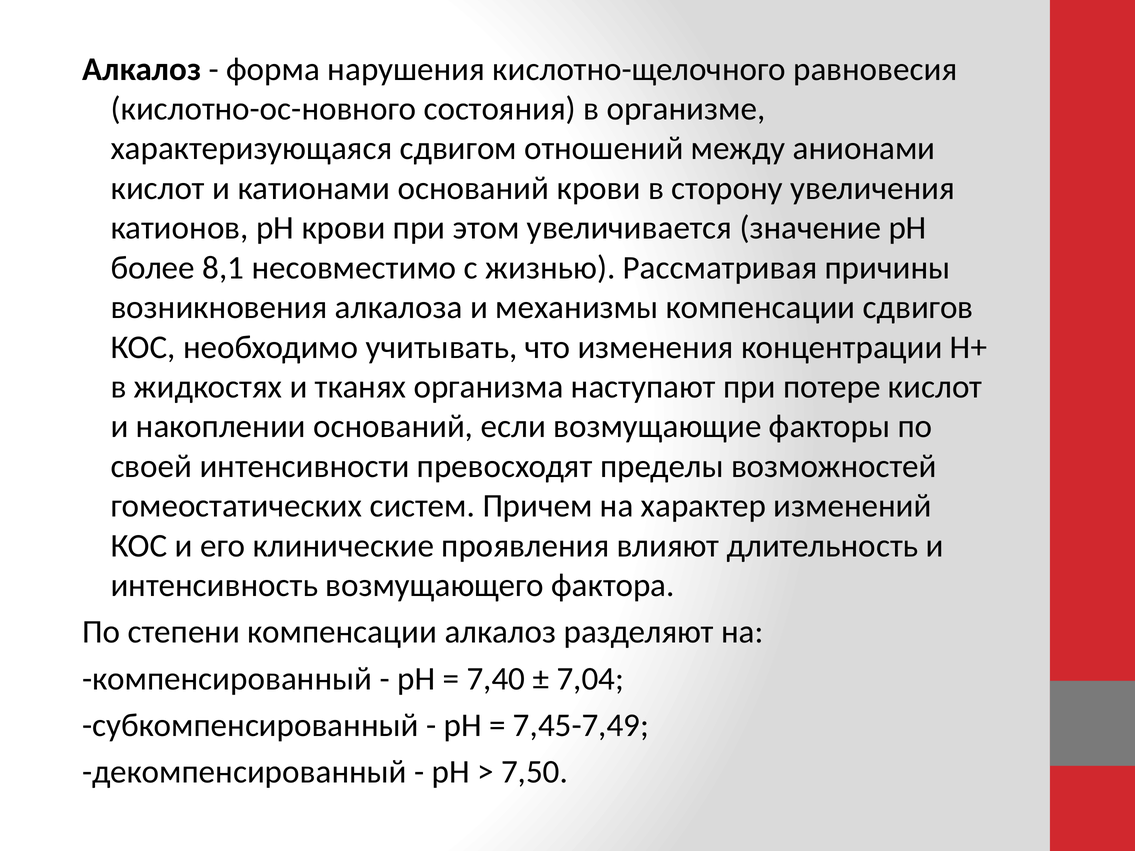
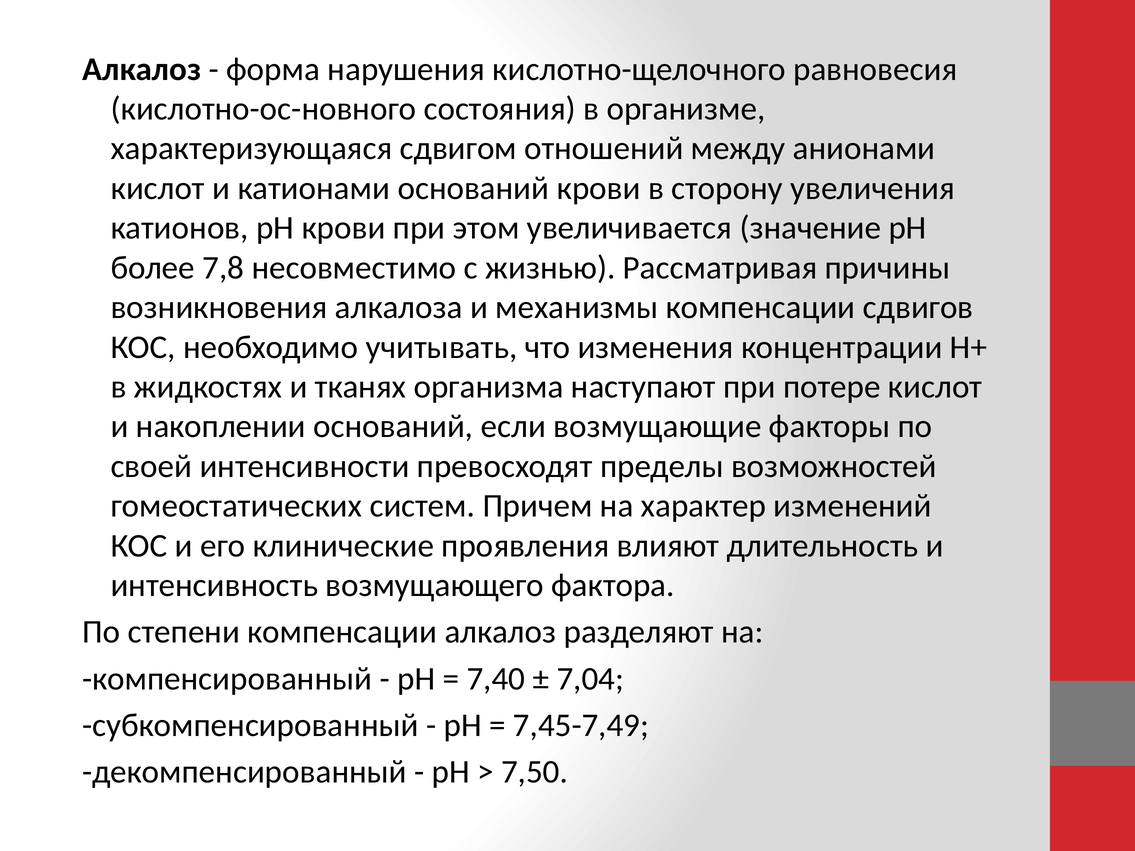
8,1: 8,1 -> 7,8 (223, 268)
